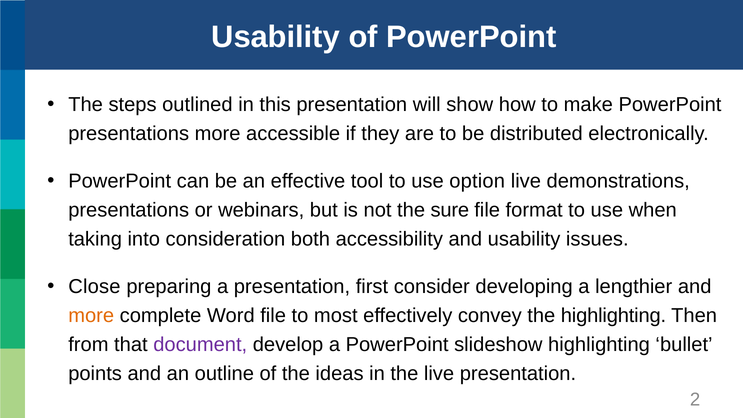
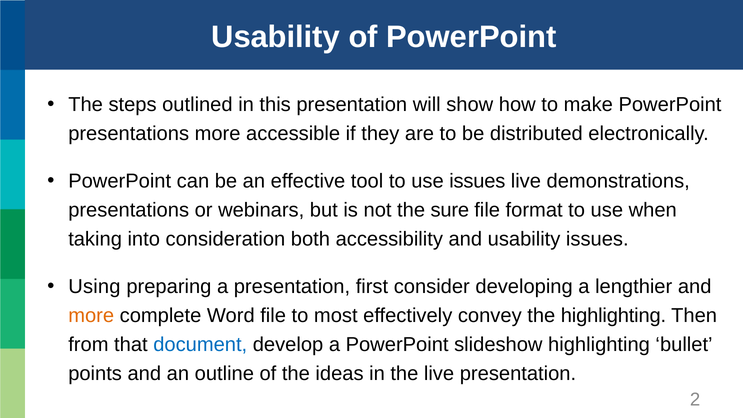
use option: option -> issues (477, 181)
Close: Close -> Using (94, 287)
document colour: purple -> blue (200, 345)
